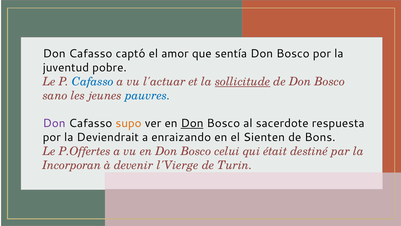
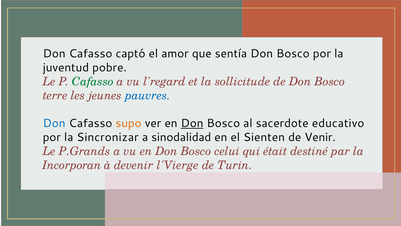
Cafasso colour: blue -> green (93, 81)
l'actuar: l'actuar -> l'regard (165, 81)
sollicitude underline: present -> none (243, 81)
sano: sano -> terre (55, 96)
Don colour: purple -> blue (54, 123)
respuesta: respuesta -> educativo (338, 123)
Deviendrait: Deviendrait -> Sincronizar (108, 137)
enraizando: enraizando -> sinodalidad (181, 137)
Bons: Bons -> Venir (320, 137)
P.Offertes: P.Offertes -> P.Grands (85, 151)
